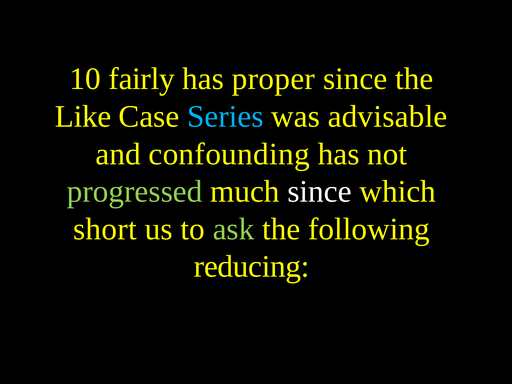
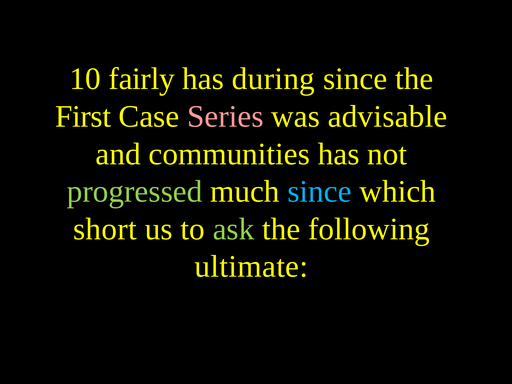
proper: proper -> during (273, 79)
Like: Like -> First (83, 116)
Series colour: light blue -> pink (225, 116)
confounding: confounding -> communities (229, 154)
since colour: white -> light blue (320, 192)
reducing: reducing -> ultimate (251, 267)
